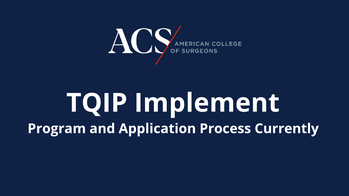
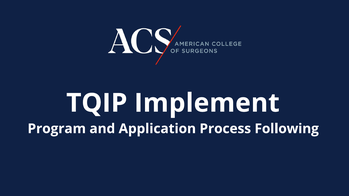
Currently: Currently -> Following (287, 129)
